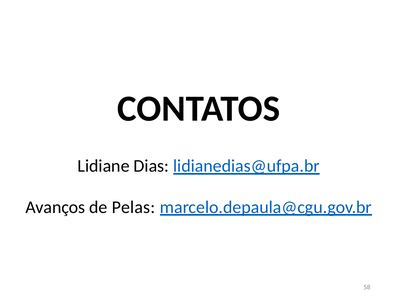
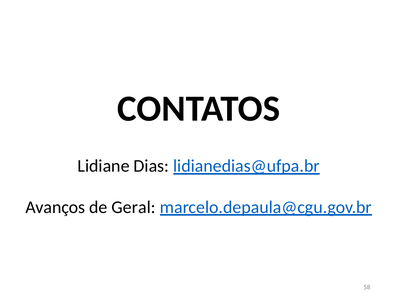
Pelas: Pelas -> Geral (134, 208)
